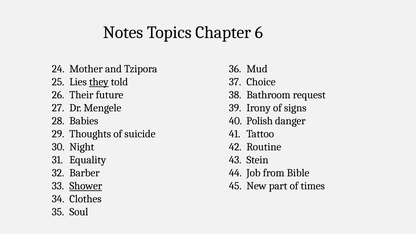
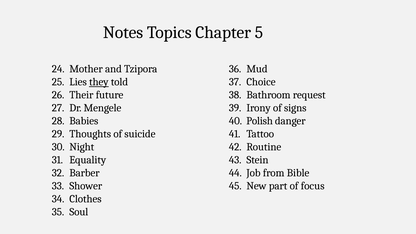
6: 6 -> 5 (259, 32)
Shower underline: present -> none (86, 186)
times: times -> focus (313, 186)
